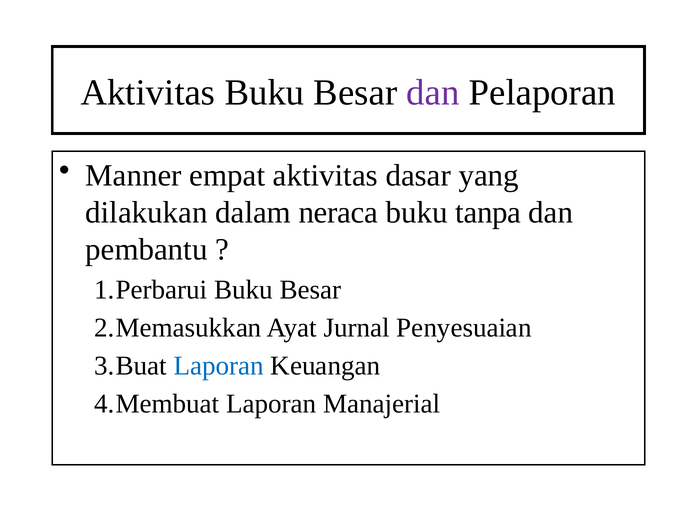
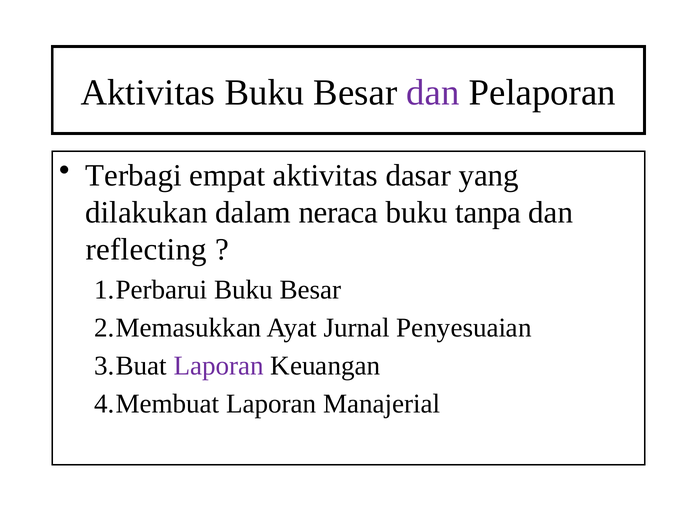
Manner: Manner -> Terbagi (134, 175)
pembantu: pembantu -> reflecting (146, 250)
Laporan colour: blue -> purple (219, 366)
